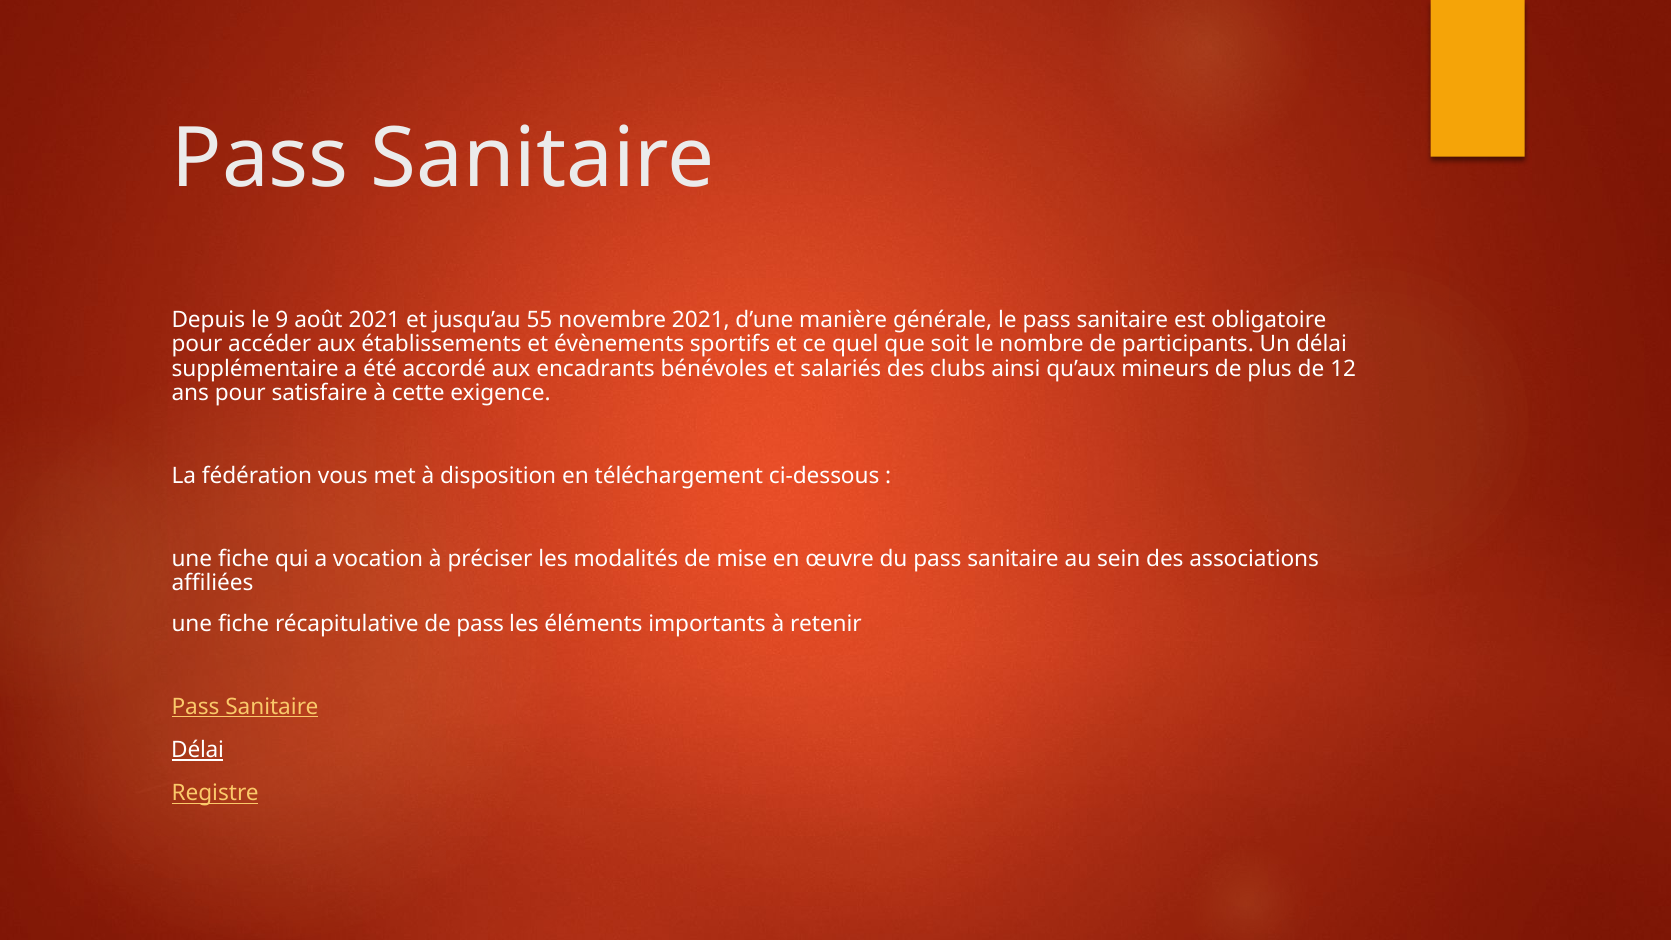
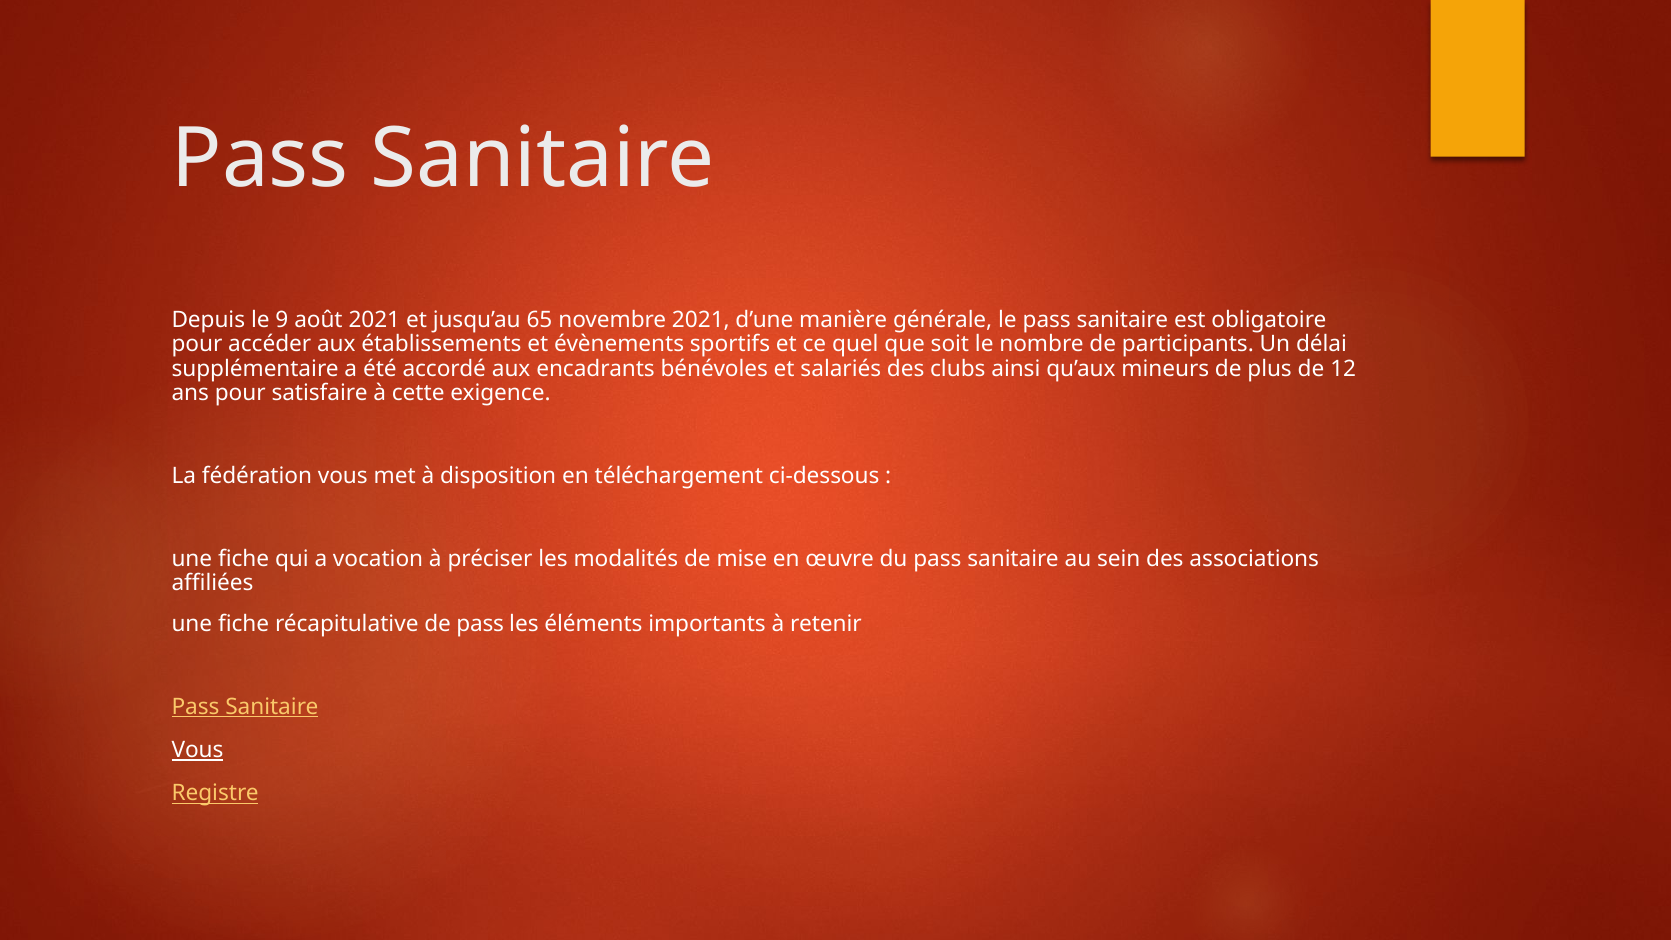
55: 55 -> 65 (539, 320)
Délai: Délai -> Vous (198, 750)
